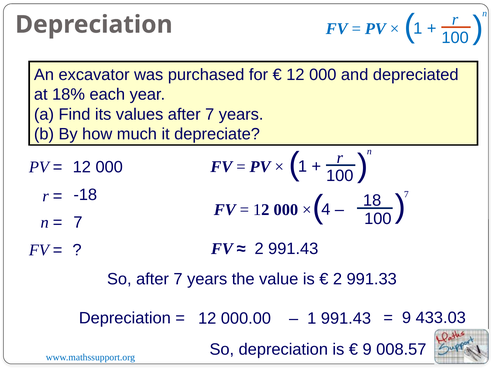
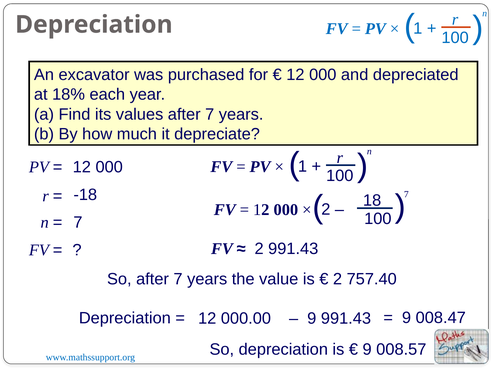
4: 4 -> 2 (326, 209)
991.33: 991.33 -> 757.40 (372, 279)
1: 1 -> 9 (312, 319)
433.03: 433.03 -> 008.47 (441, 318)
